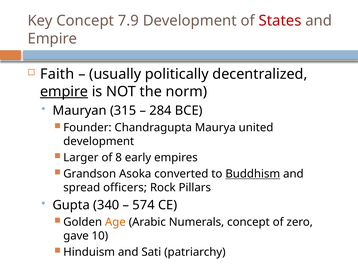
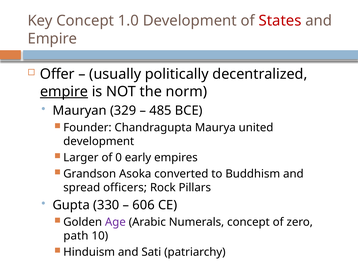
7.9: 7.9 -> 1.0 (128, 21)
Faith: Faith -> Offer (57, 74)
315: 315 -> 329 (123, 110)
284: 284 -> 485 (160, 110)
8: 8 -> 0 (119, 157)
Buddhism underline: present -> none (253, 174)
340: 340 -> 330 (106, 205)
574: 574 -> 606 (144, 205)
Age colour: orange -> purple (115, 222)
gave: gave -> path (76, 235)
